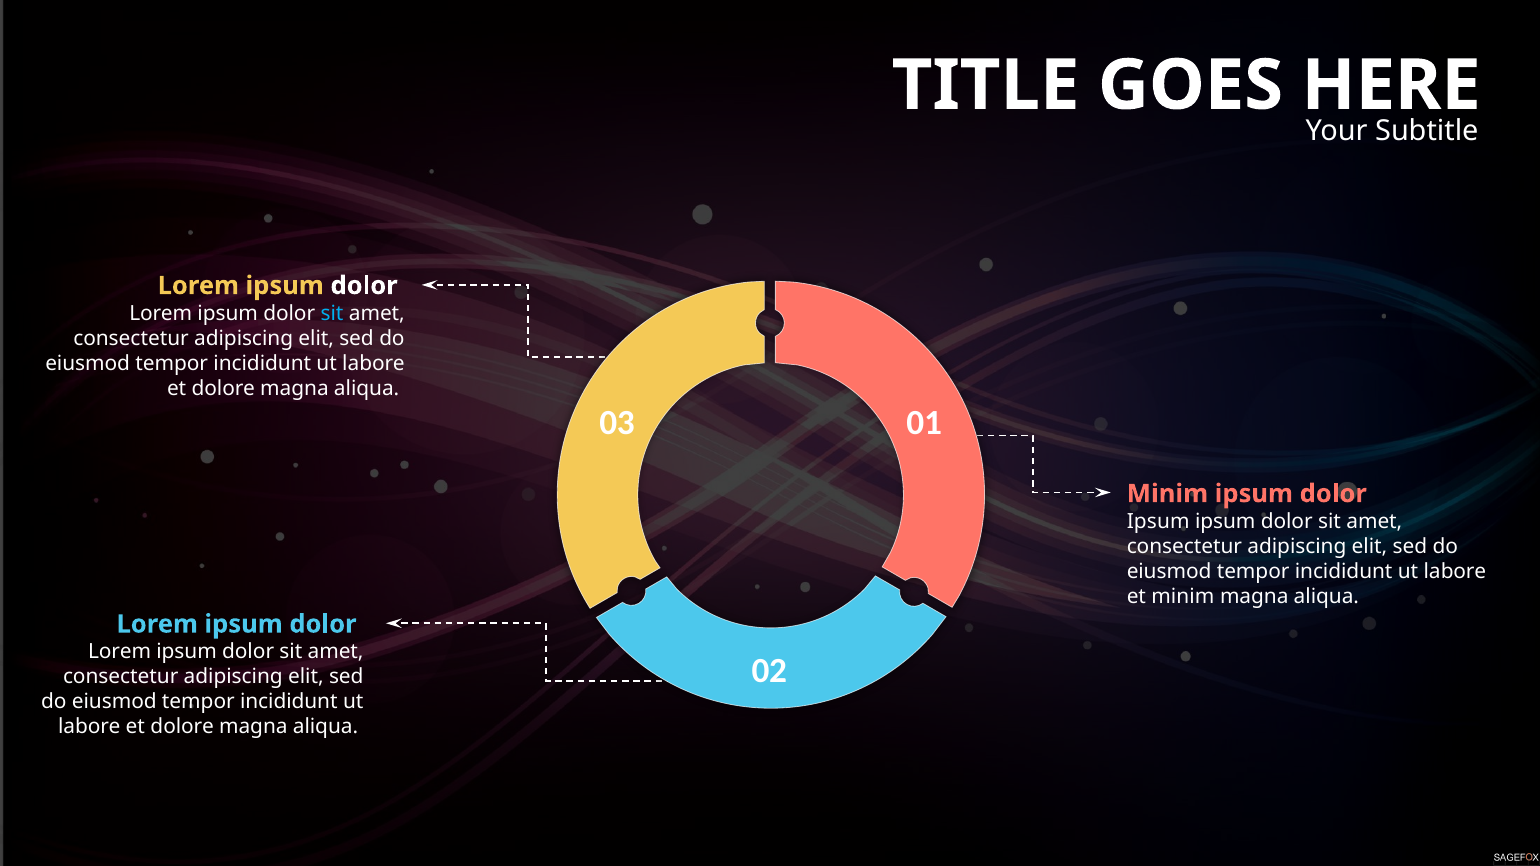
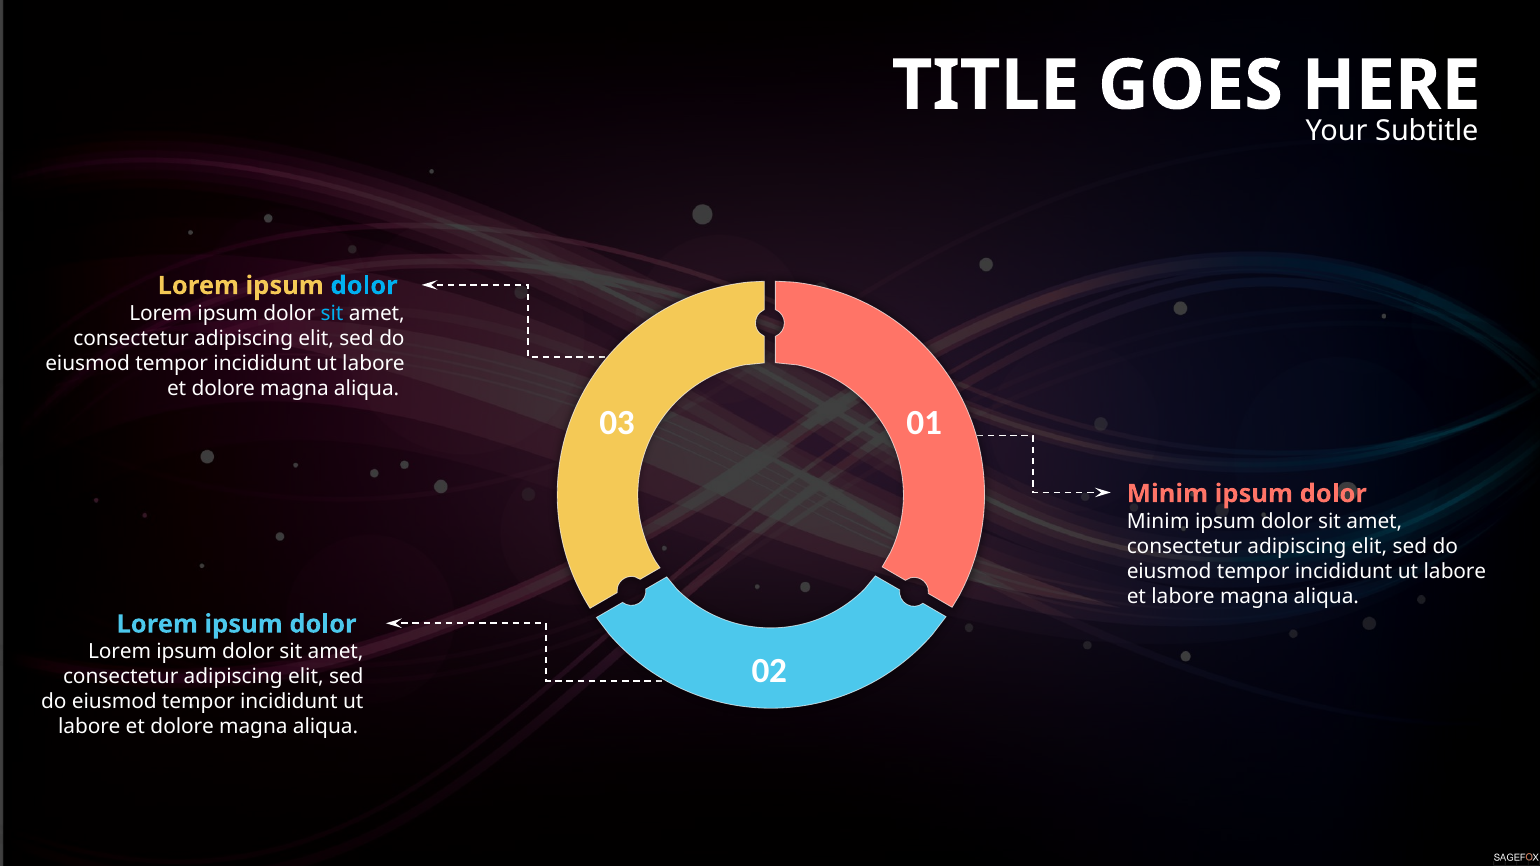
dolor colour: white -> light blue (364, 286)
Ipsum: Ipsum -> Minim (1158, 521)
et minim: minim -> labore (1183, 597)
